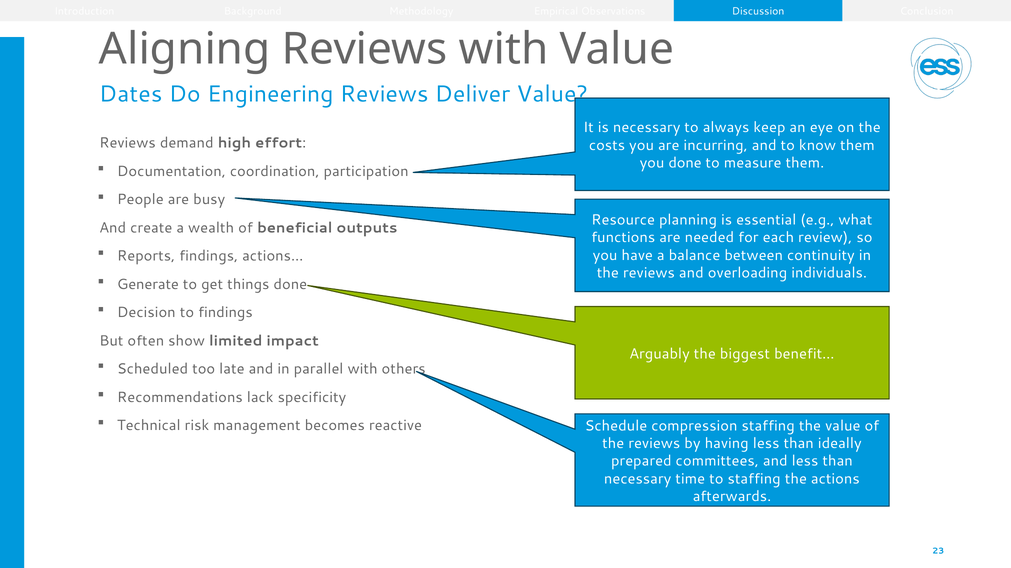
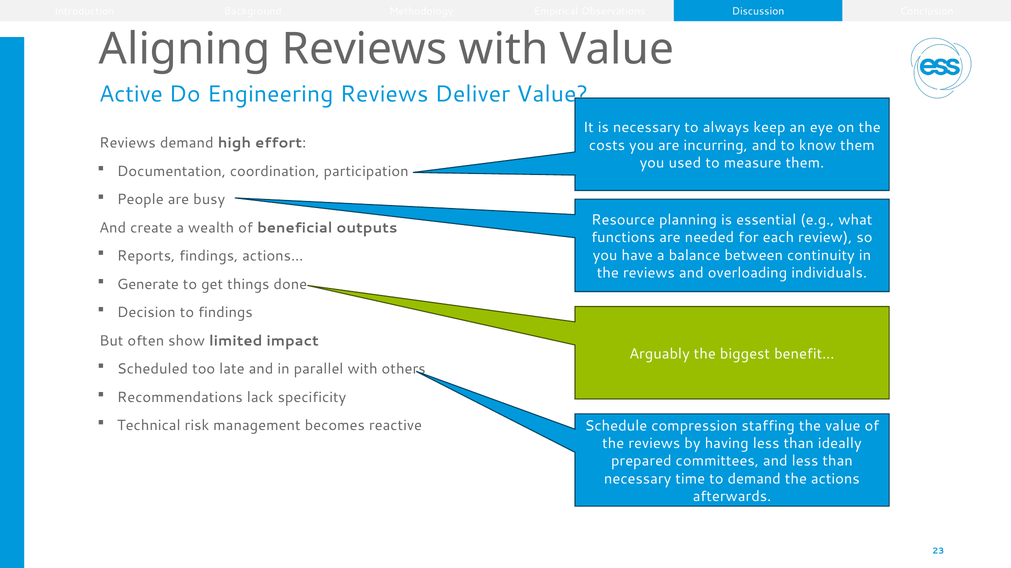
Dates: Dates -> Active (131, 94)
you done: done -> used (685, 163)
to staffing: staffing -> demand (754, 479)
